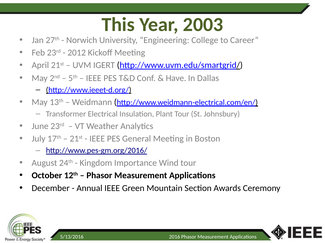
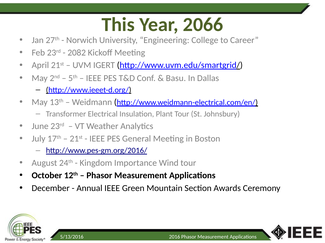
2003: 2003 -> 2066 (203, 25)
2012: 2012 -> 2082 (77, 53)
Have: Have -> Basu (176, 78)
